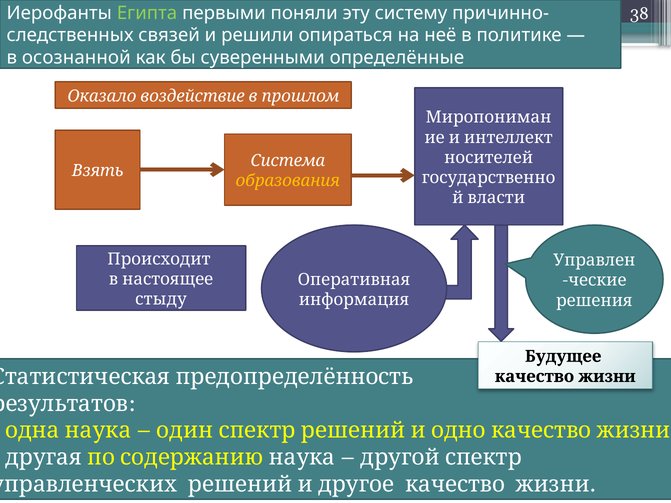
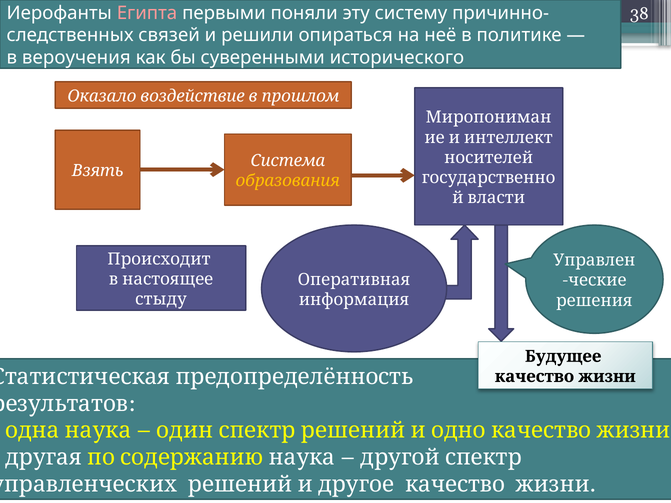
Египта colour: light green -> pink (147, 13)
осознанной: осознанной -> вероучения (76, 58)
определённые: определённые -> исторического (397, 58)
